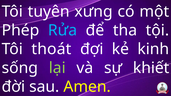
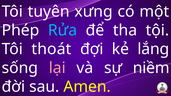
kinh: kinh -> lắng (153, 49)
lại colour: light green -> pink (57, 68)
khiết: khiết -> niềm (151, 68)
